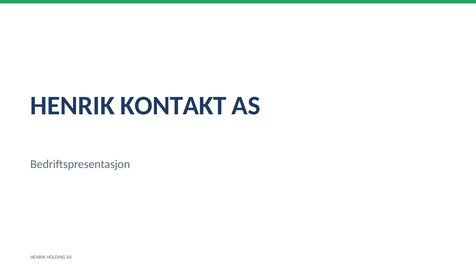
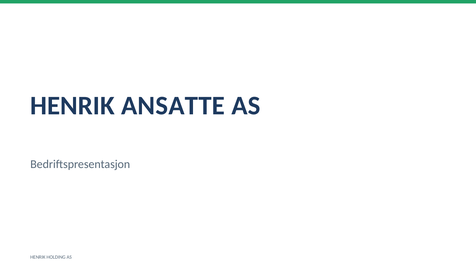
KONTAKT: KONTAKT -> ANSATTE (173, 106)
